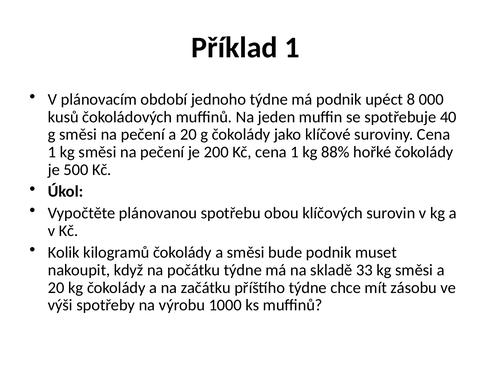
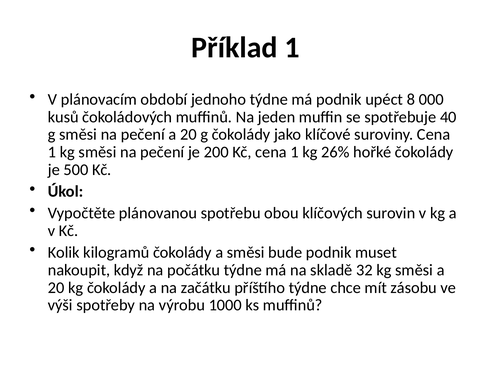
88%: 88% -> 26% (335, 152)
33: 33 -> 32 (364, 270)
